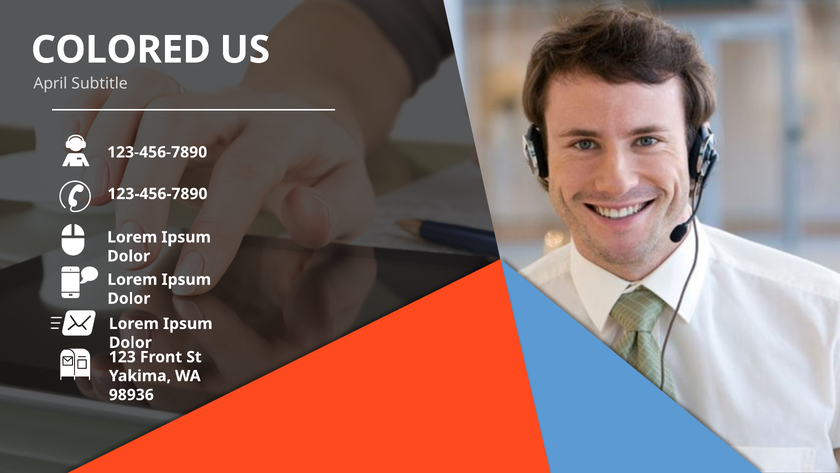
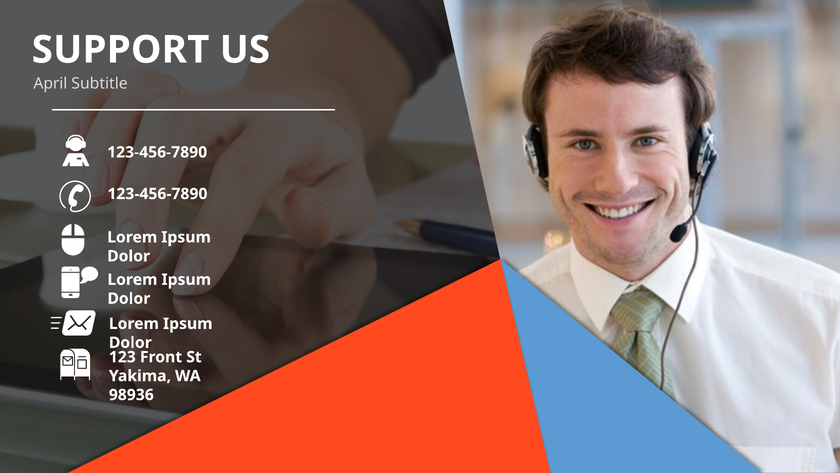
COLORED: COLORED -> SUPPORT (121, 50)
